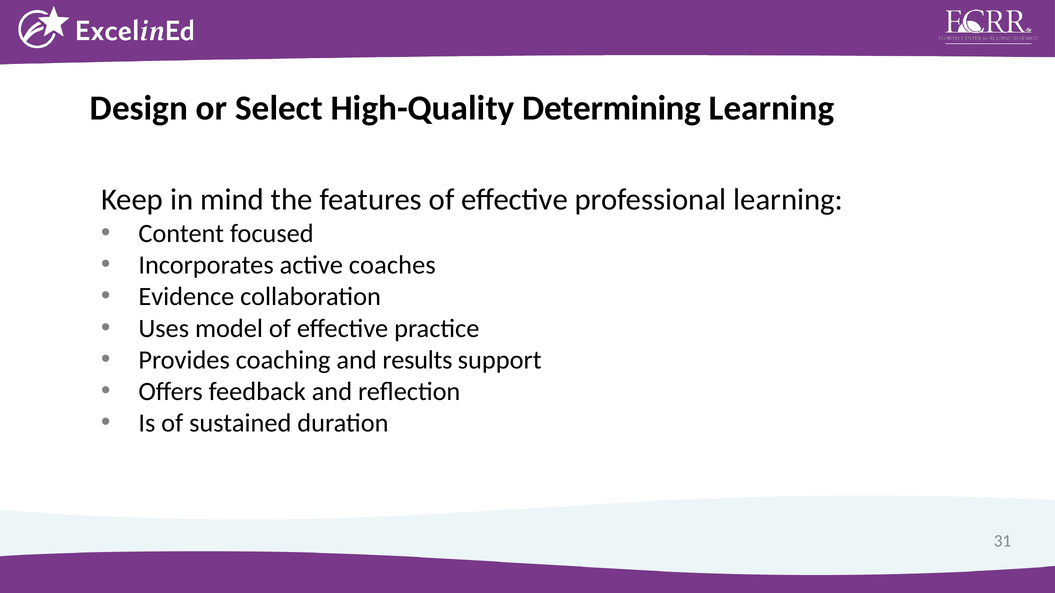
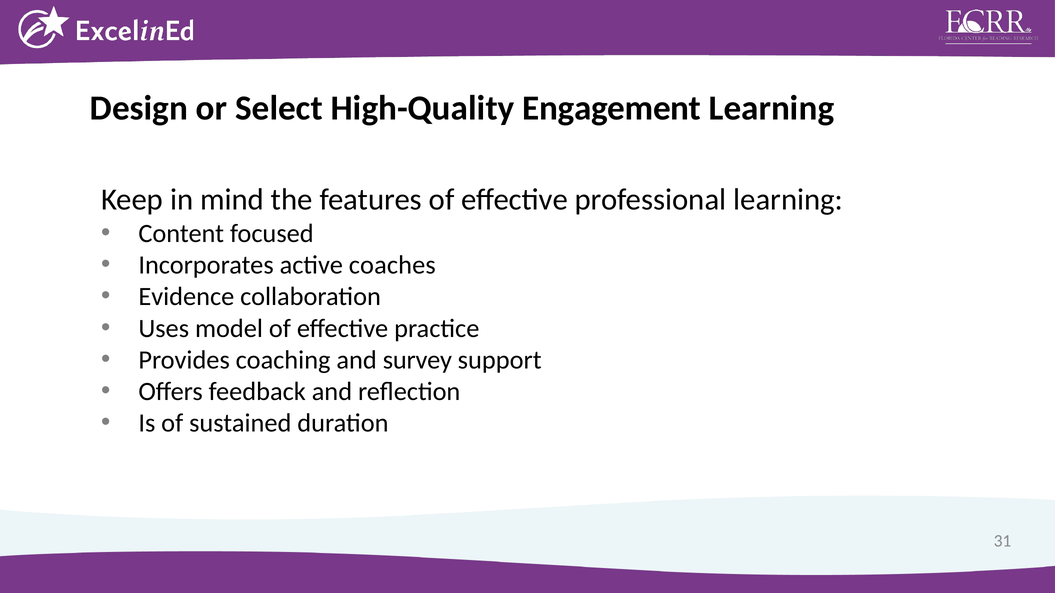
Determining: Determining -> Engagement (612, 108)
results: results -> survey (417, 360)
